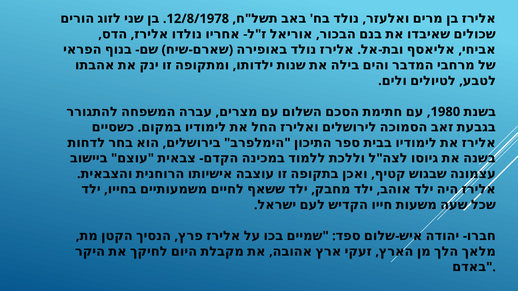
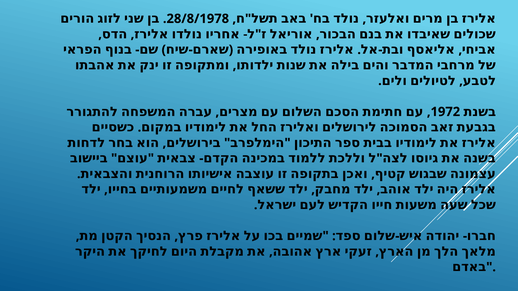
12/8/1978: 12/8/1978 -> 28/8/1978 (198, 19)
1980: 1980 -> 1972 (445, 112)
